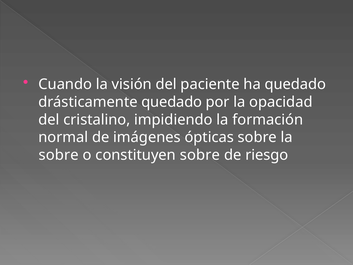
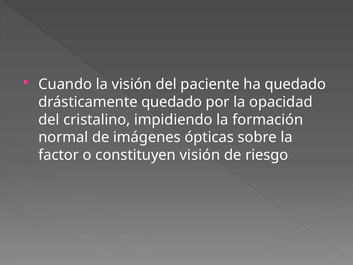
sobre: sobre -> factor (59, 155)
constituyen sobre: sobre -> visión (200, 155)
